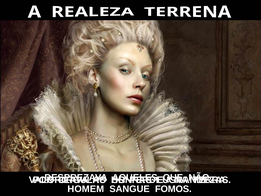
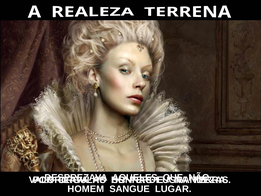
FOMOS: FOMOS -> LUGAR (173, 189)
